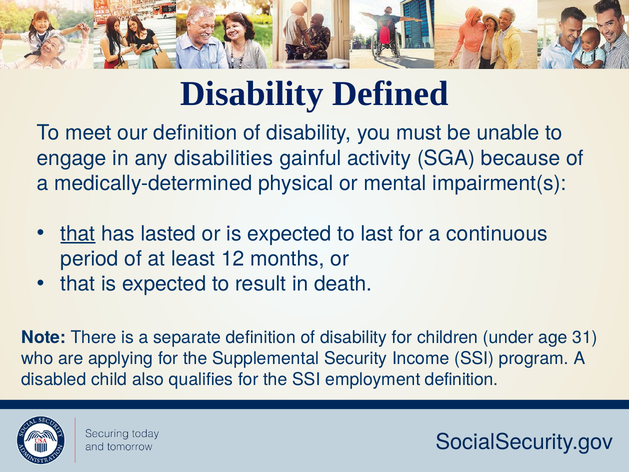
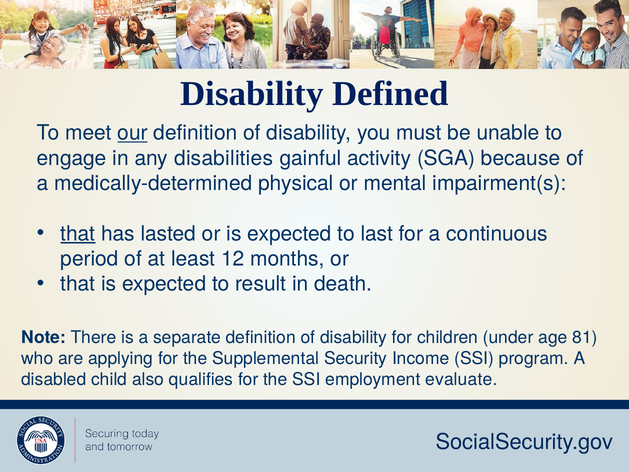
our underline: none -> present (133, 133)
31: 31 -> 81 (585, 337)
employment definition: definition -> evaluate (461, 379)
